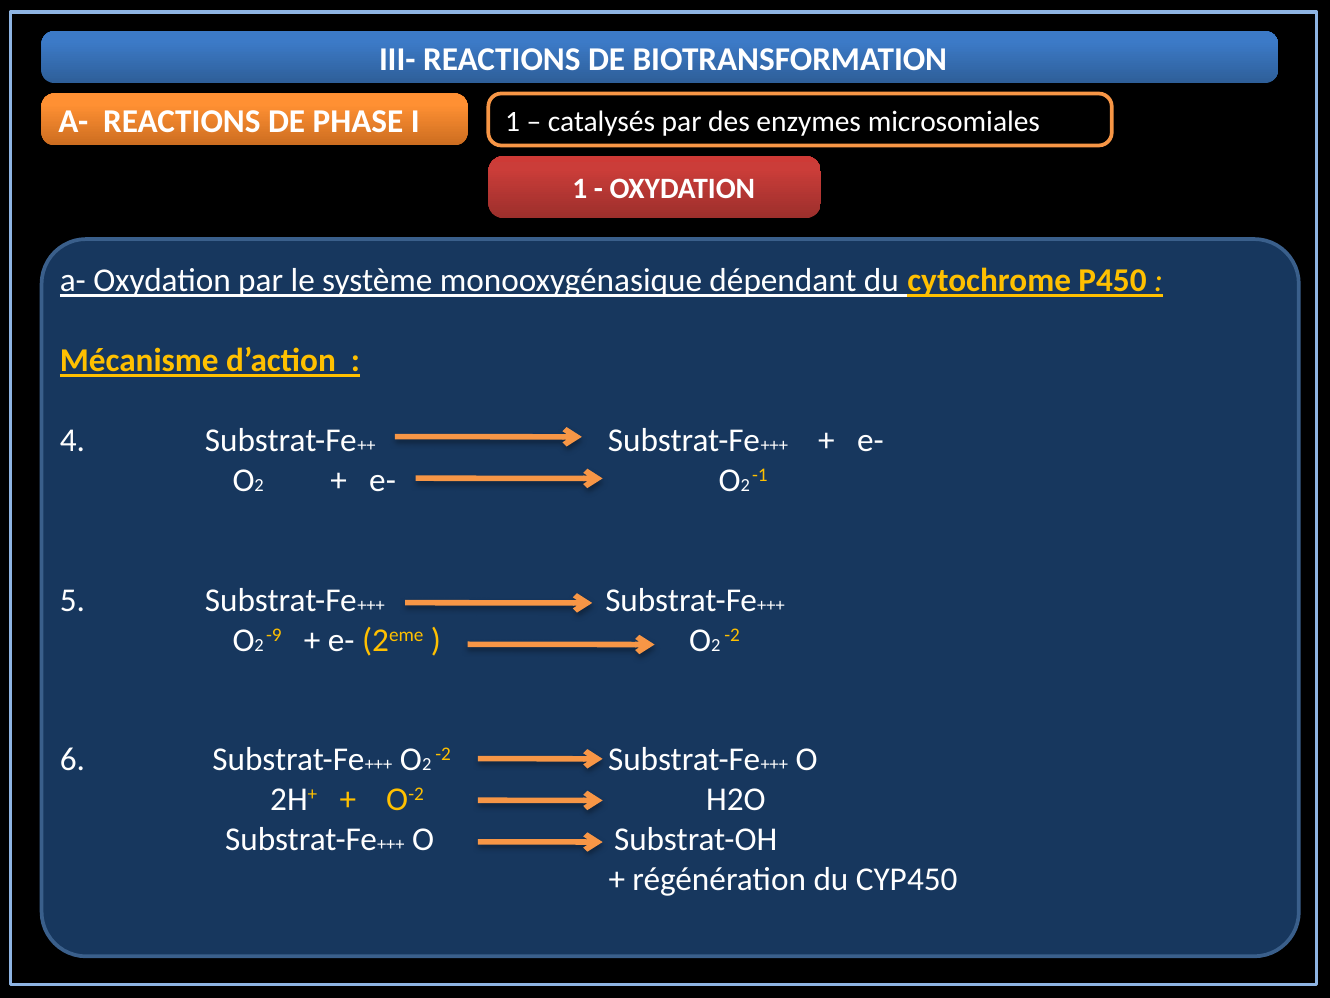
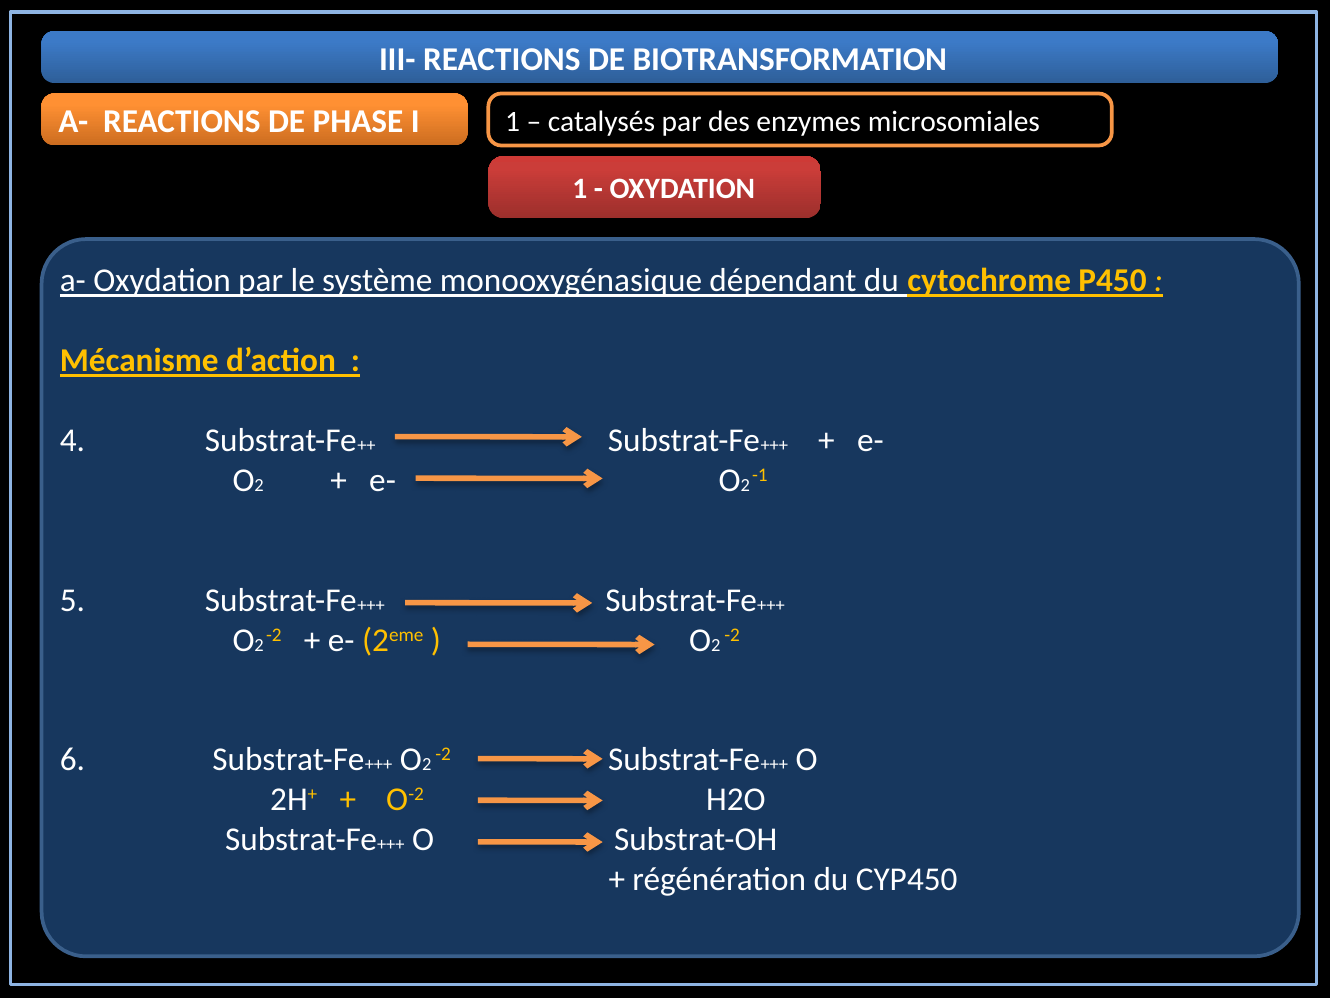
-9: -9 -> -2 (274, 635)
